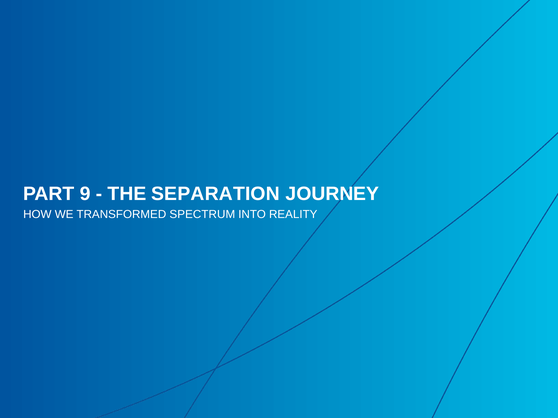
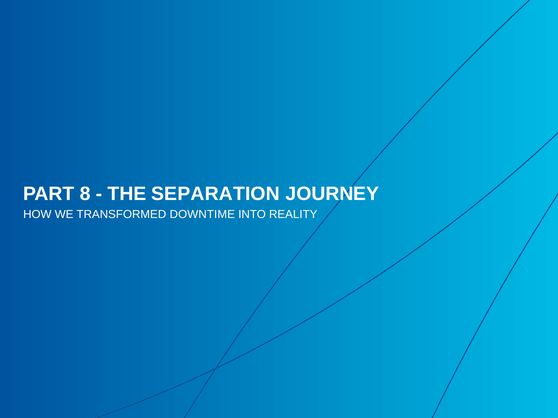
9: 9 -> 8 (85, 194)
SPECTRUM: SPECTRUM -> DOWNTIME (202, 215)
